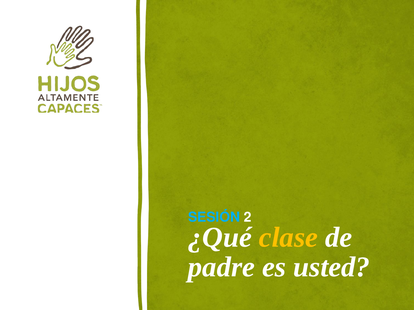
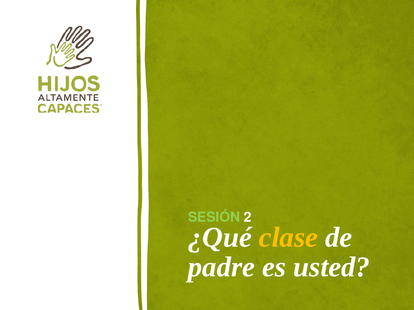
SESIÓN colour: light blue -> light green (214, 218)
